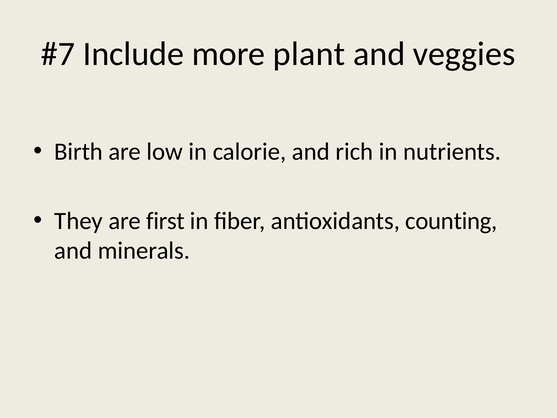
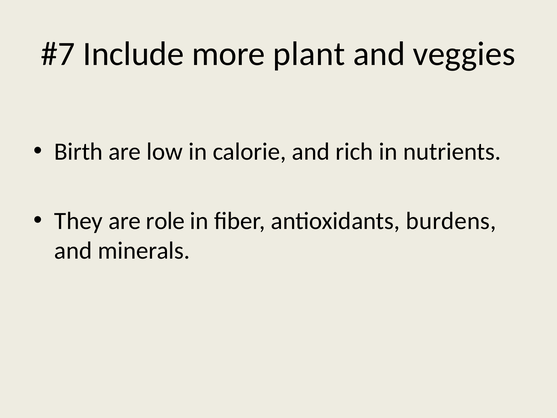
first: first -> role (165, 221)
counting: counting -> burdens (451, 221)
